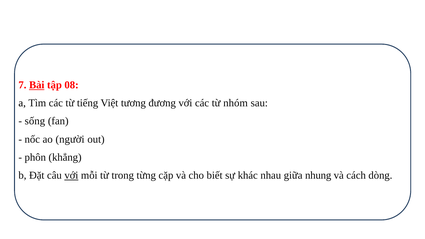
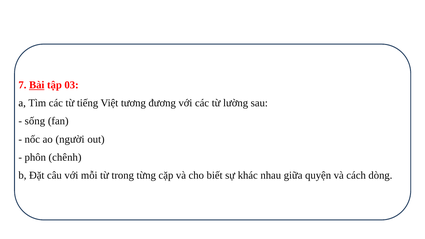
08: 08 -> 03 (72, 85)
nhóm: nhóm -> lường (236, 103)
khẳng: khẳng -> chênh (65, 157)
với underline: present -> none (71, 175)
nhung: nhung -> quyện (318, 175)
